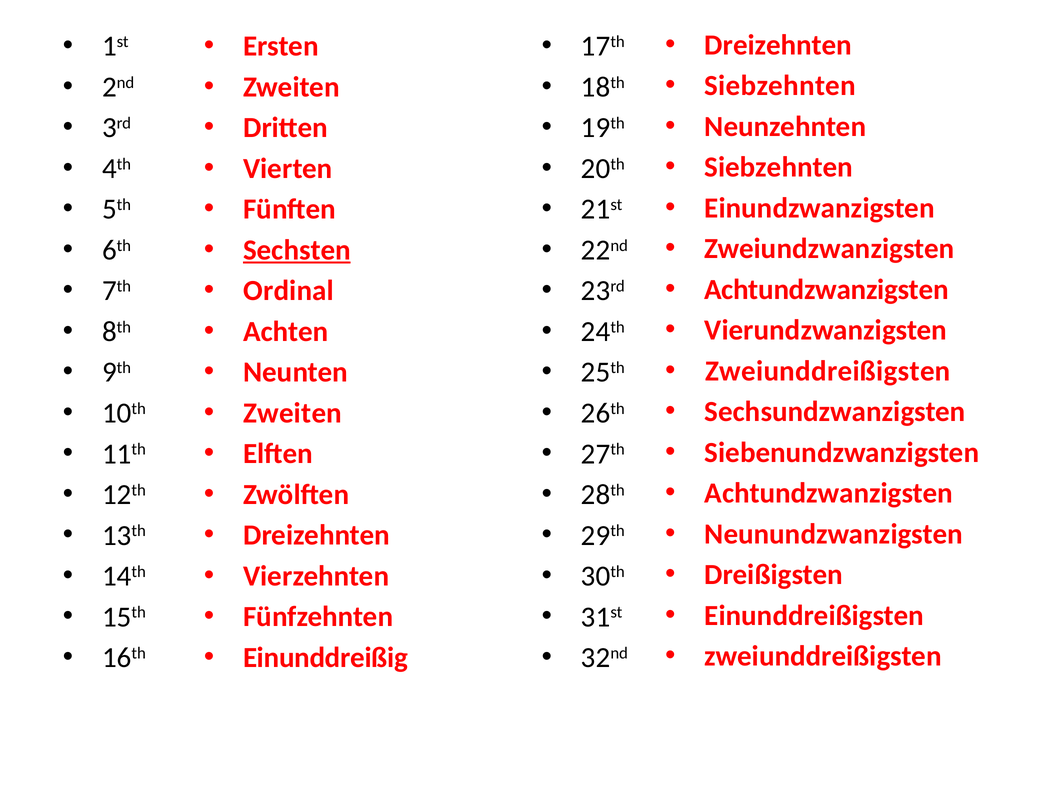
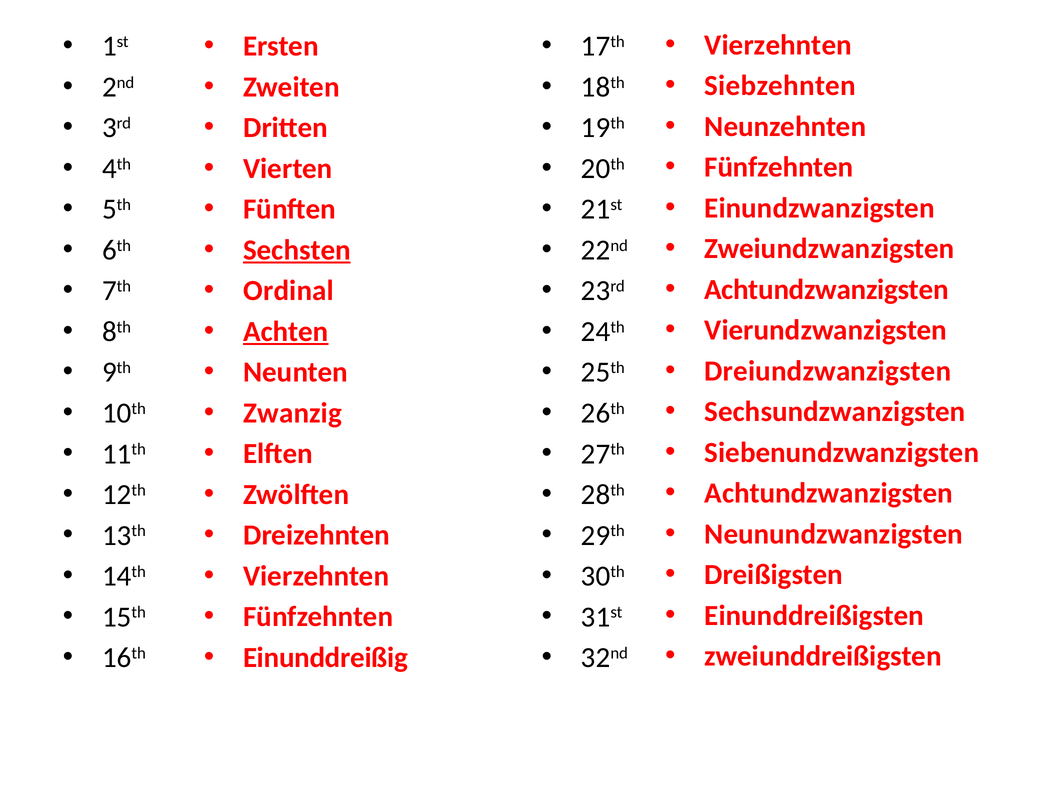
Dreizehnten: Dreizehnten -> Vierzehnten (778, 45)
Siebzehnten: Siebzehnten -> Fünfzehnten (779, 167)
Achten underline: none -> present (286, 331)
Zweiunddreißigsten: Zweiunddreißigsten -> Dreiundzwanzigsten (828, 371)
Zweiten: Zweiten -> Zwanzig (293, 413)
